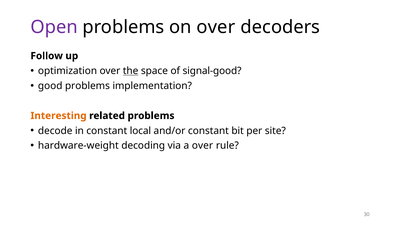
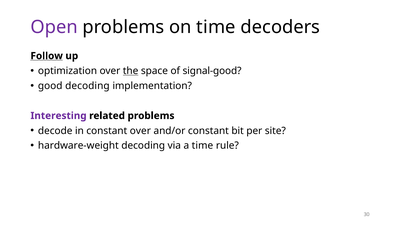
on over: over -> time (216, 27)
Follow underline: none -> present (47, 56)
good problems: problems -> decoding (87, 86)
Interesting colour: orange -> purple (59, 116)
constant local: local -> over (140, 131)
a over: over -> time (202, 146)
